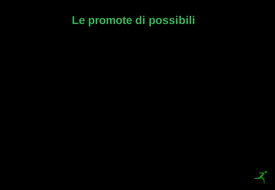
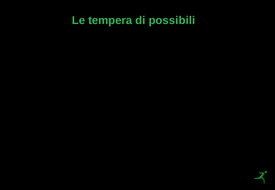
promote: promote -> tempera (110, 20)
